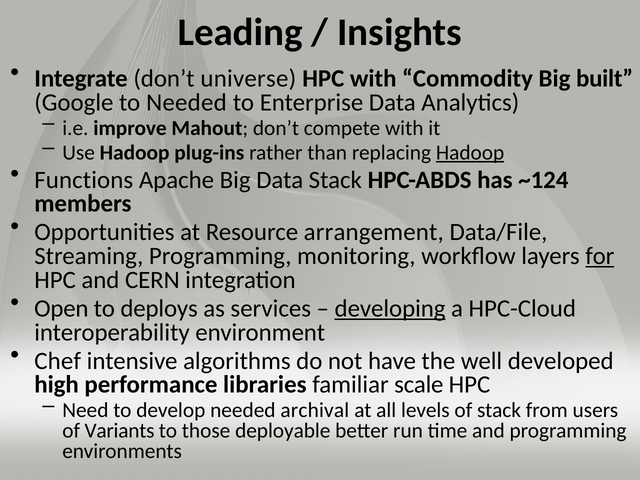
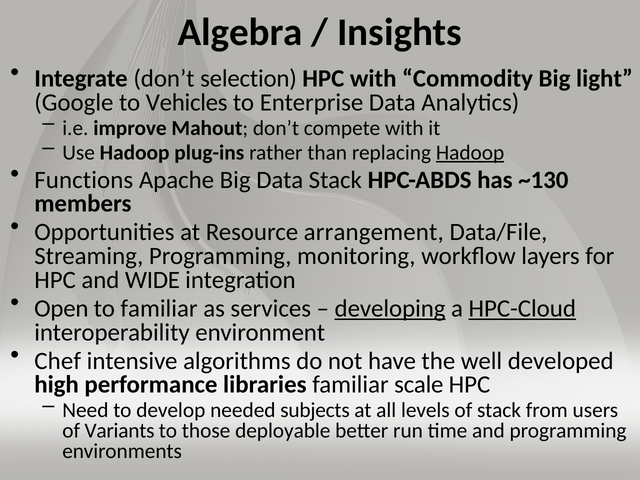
Leading: Leading -> Algebra (240, 32)
universe: universe -> selection (249, 79)
built: built -> light (604, 79)
to Needed: Needed -> Vehicles (187, 102)
~124: ~124 -> ~130 (543, 180)
for underline: present -> none (600, 256)
CERN: CERN -> WIDE (152, 280)
to deploys: deploys -> familiar (159, 308)
HPC-Cloud underline: none -> present (522, 308)
archival: archival -> subjects (315, 410)
